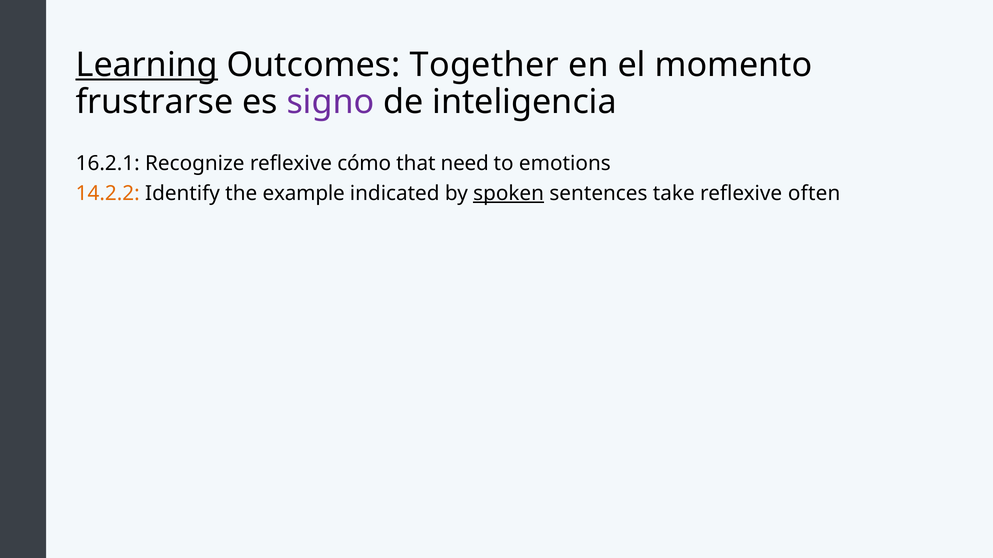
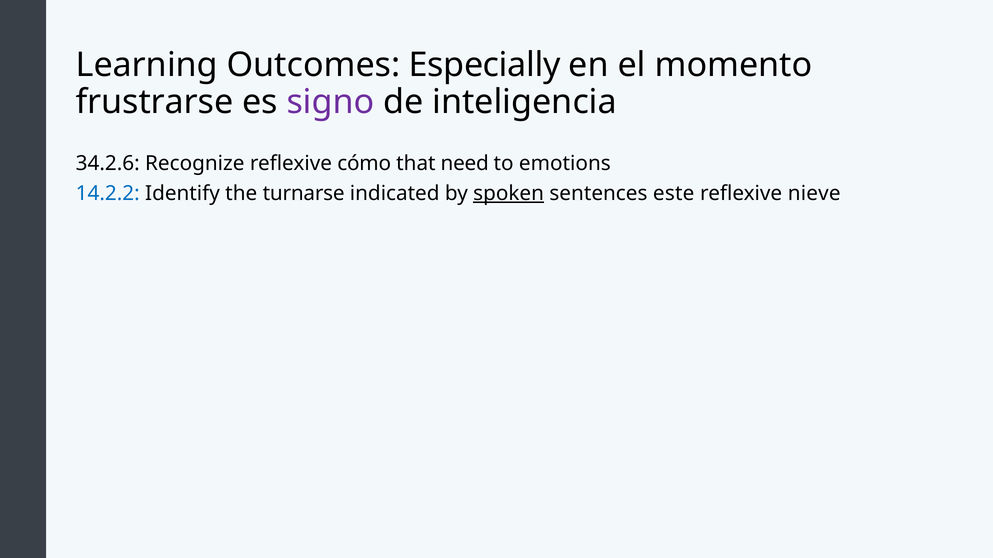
Learning underline: present -> none (147, 65)
Together: Together -> Especially (485, 65)
16.2.1: 16.2.1 -> 34.2.6 (108, 163)
14.2.2 colour: orange -> blue (108, 194)
example: example -> turnarse (304, 194)
take: take -> este (674, 194)
often: often -> nieve (814, 194)
